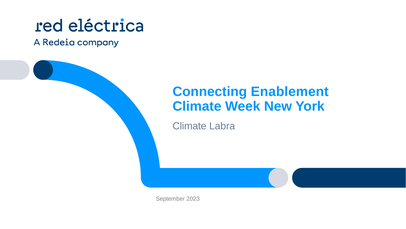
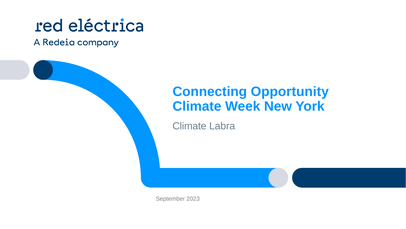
Enablement: Enablement -> Opportunity (290, 92)
